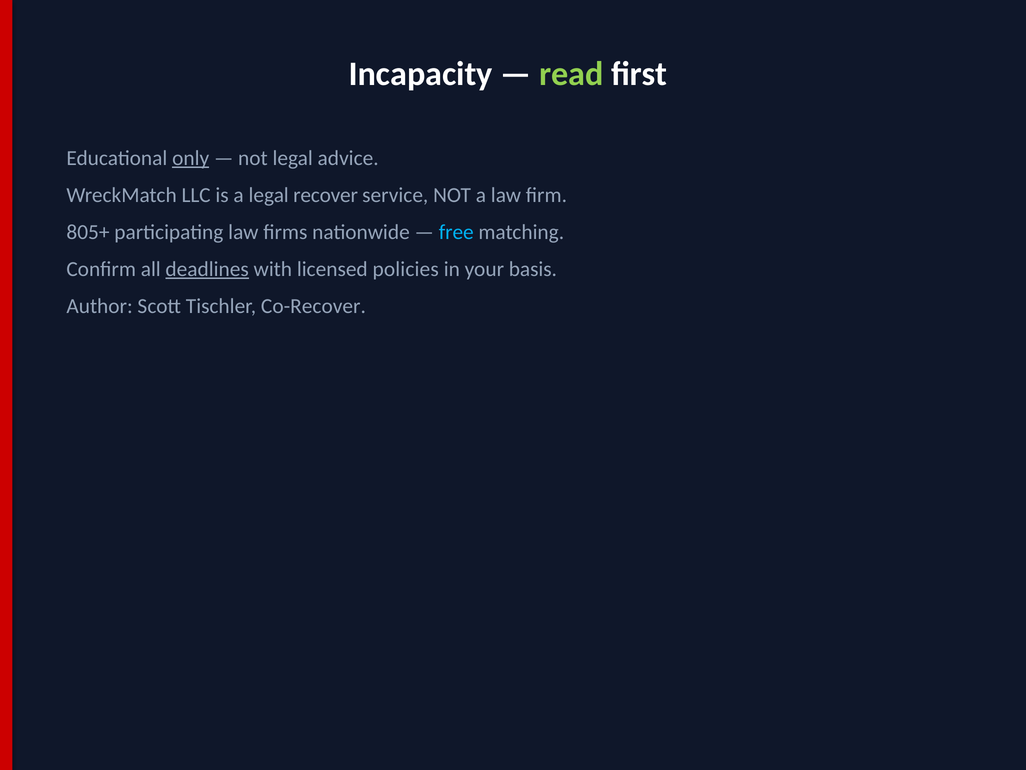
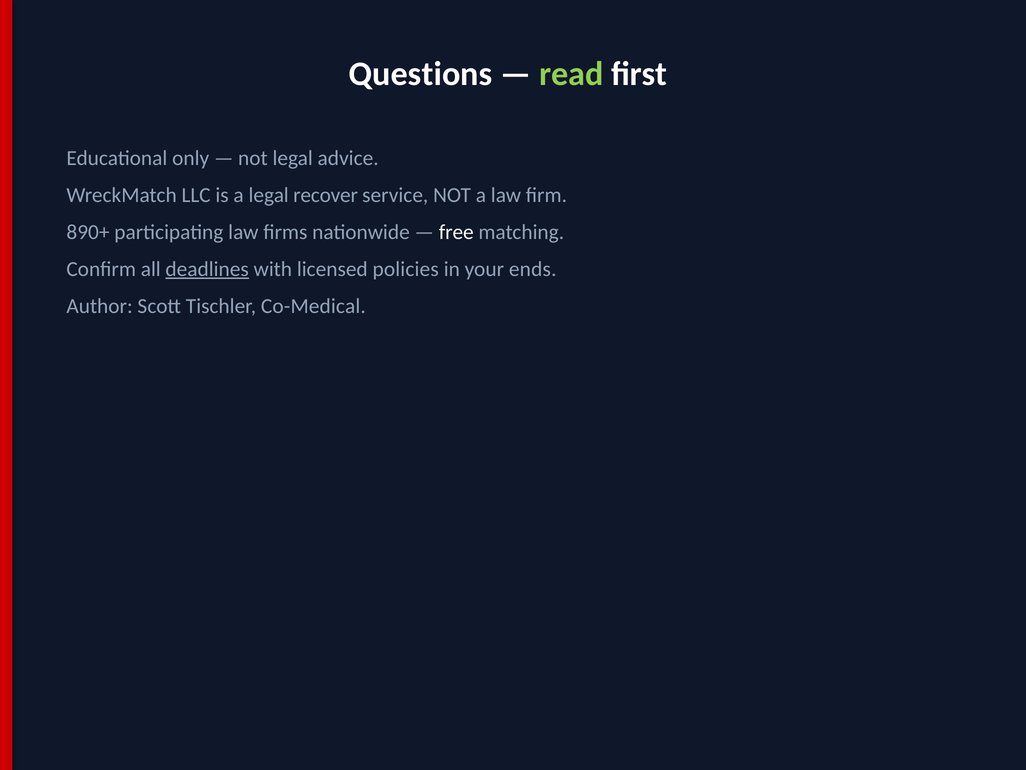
Incapacity: Incapacity -> Questions (421, 74)
only underline: present -> none (191, 158)
805+: 805+ -> 890+ (88, 232)
free colour: light blue -> white (456, 232)
basis: basis -> ends (533, 269)
Co-Recover: Co-Recover -> Co-Medical (313, 306)
